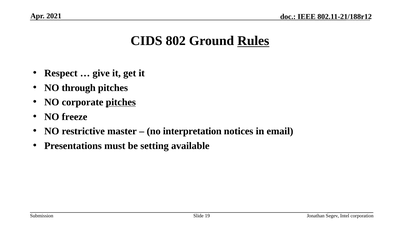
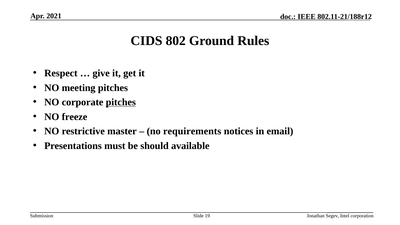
Rules underline: present -> none (253, 41)
through: through -> meeting (79, 88)
interpretation: interpretation -> requirements (192, 131)
setting: setting -> should (155, 146)
